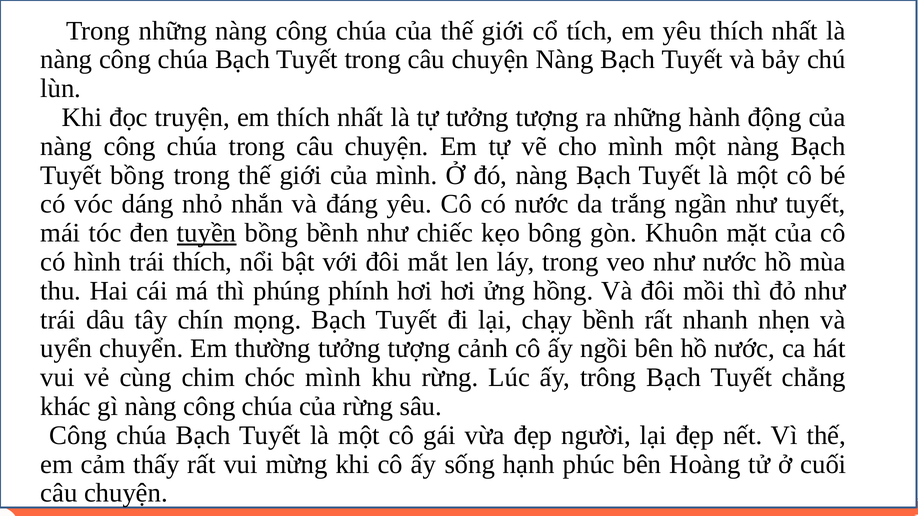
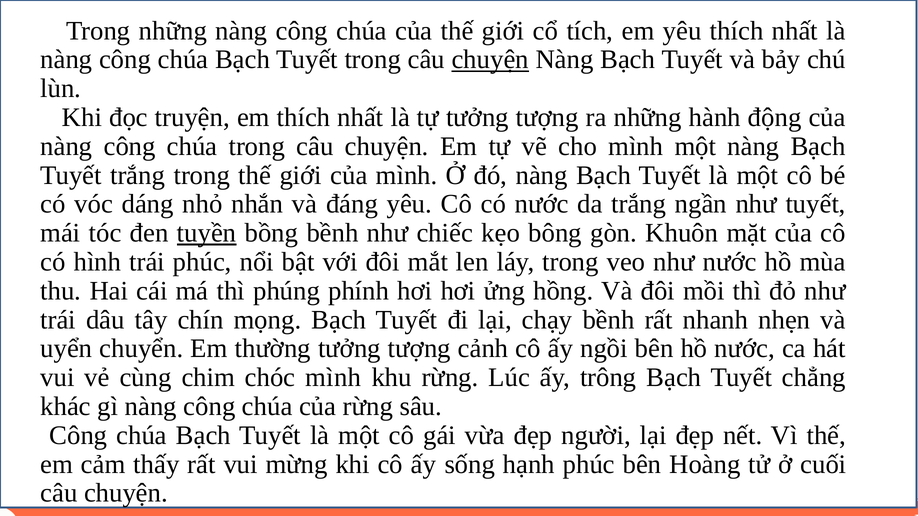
chuyện underline: none -> present (490, 60)
Tuyết bồng: bồng -> trắng (138, 175)
trái thích: thích -> phúc (202, 262)
